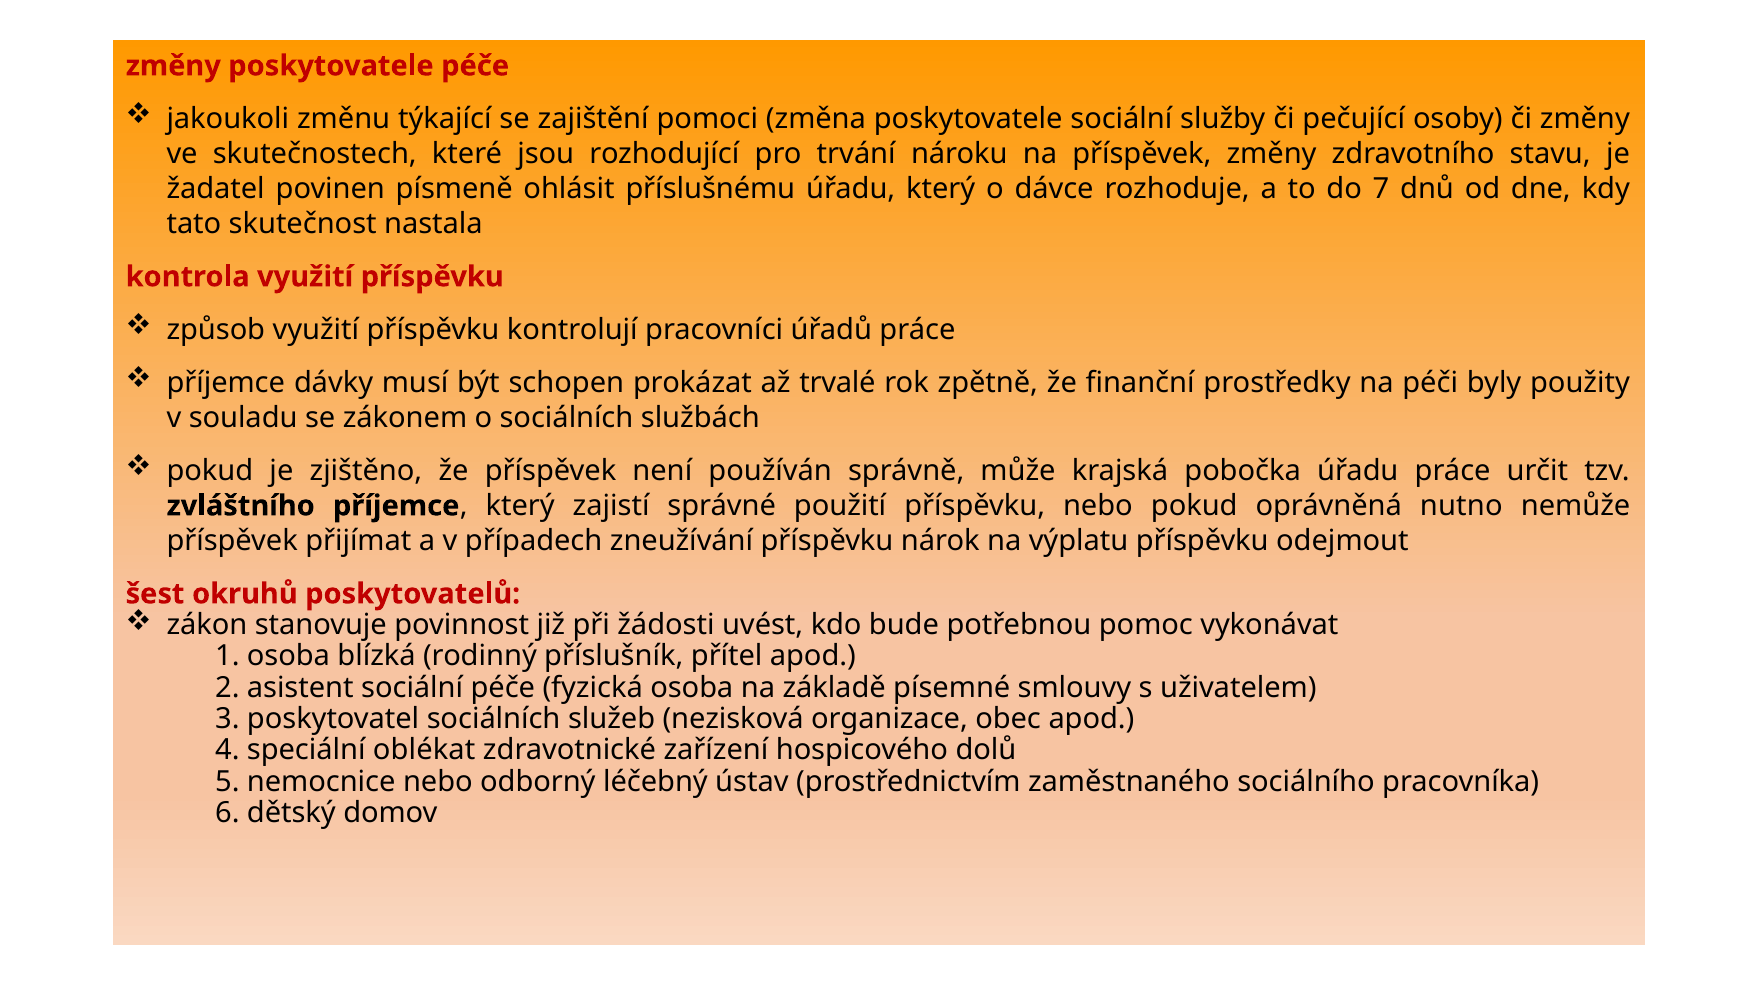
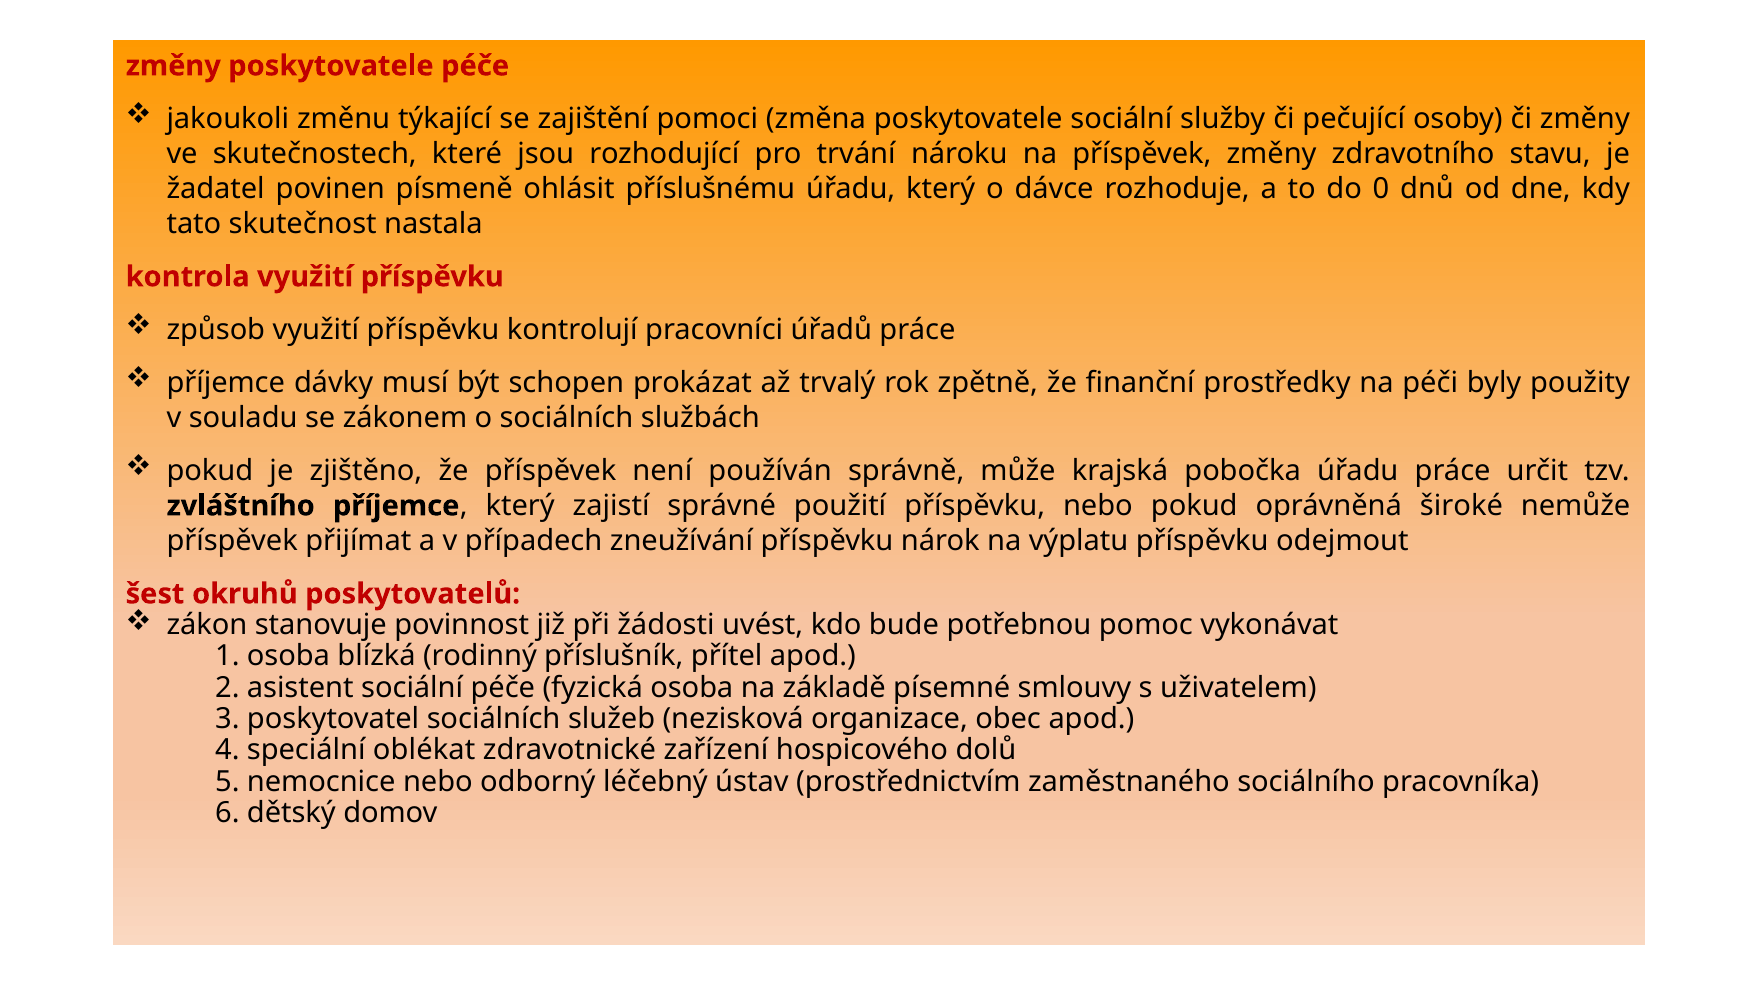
7: 7 -> 0 (1381, 189)
trvalé: trvalé -> trvalý (837, 383)
nutno: nutno -> široké (1461, 506)
